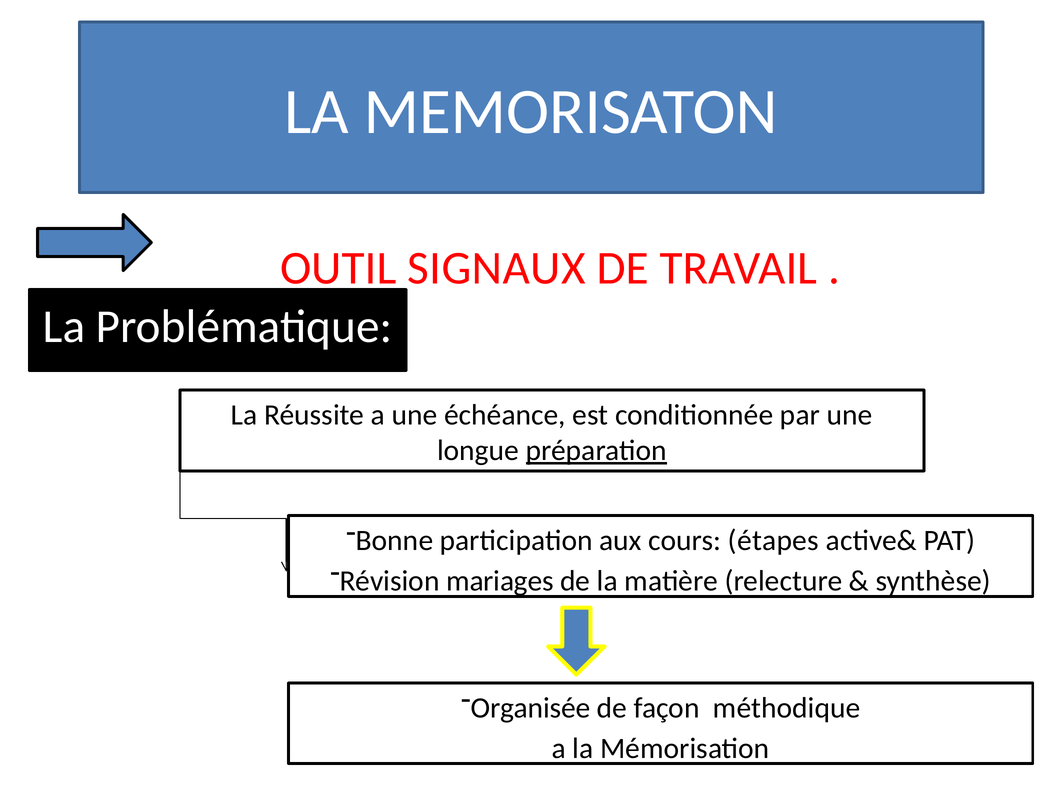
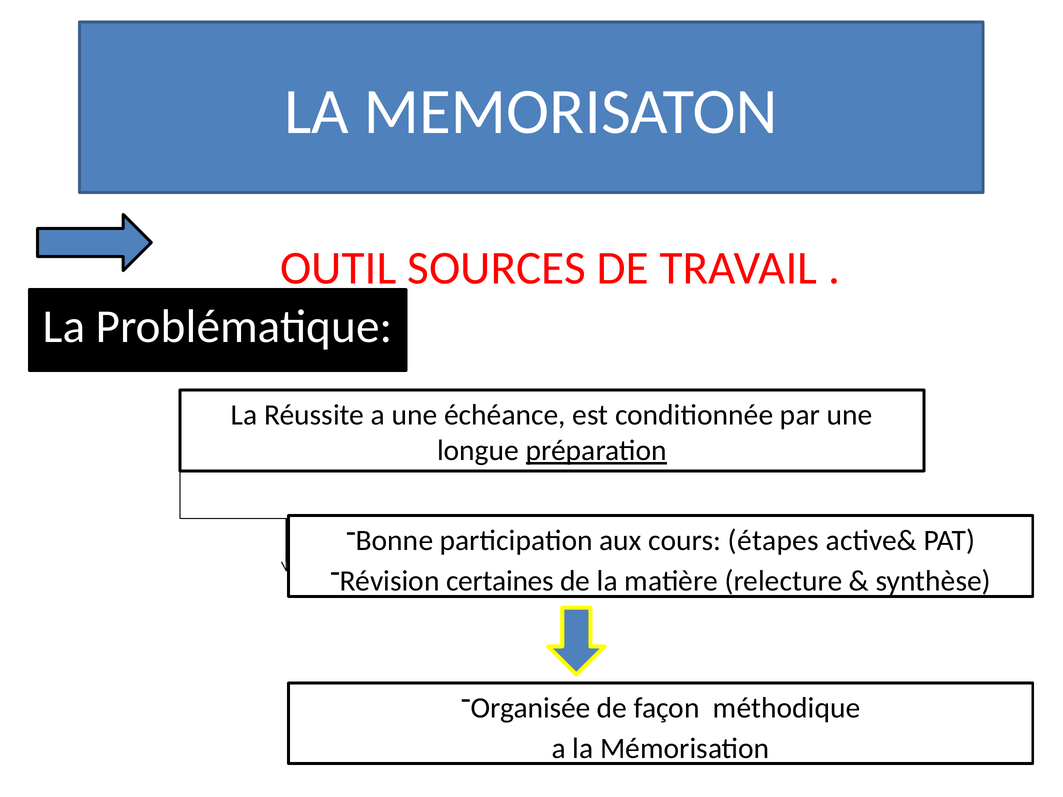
SIGNAUX: SIGNAUX -> SOURCES (497, 268)
mariages: mariages -> certaines (500, 581)
